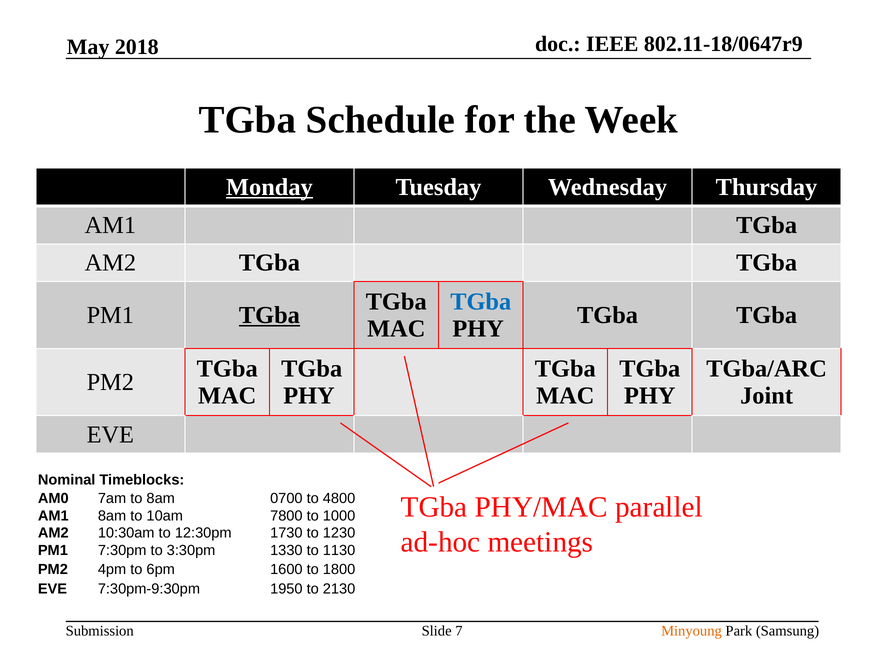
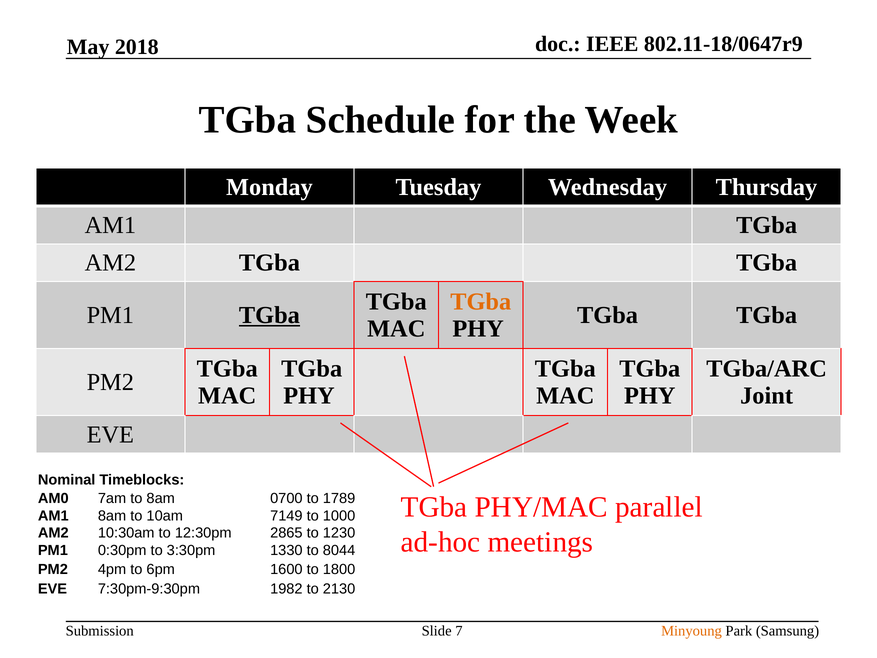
Monday underline: present -> none (269, 187)
TGba colour: blue -> orange (481, 302)
4800: 4800 -> 1789 (339, 498)
7800: 7800 -> 7149 (286, 516)
1730: 1730 -> 2865 (286, 533)
7:30pm: 7:30pm -> 0:30pm (122, 550)
1130: 1130 -> 8044 (339, 550)
1950: 1950 -> 1982 (286, 588)
